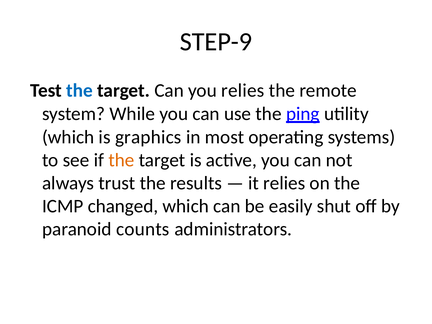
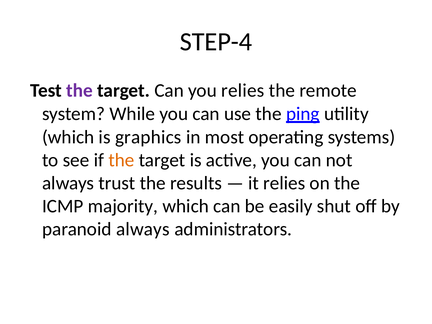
STEP-9: STEP-9 -> STEP-4 (216, 42)
the colour: blue -> purple (79, 91)
changed: changed -> majority (123, 206)
paranoid counts: counts -> always (143, 229)
